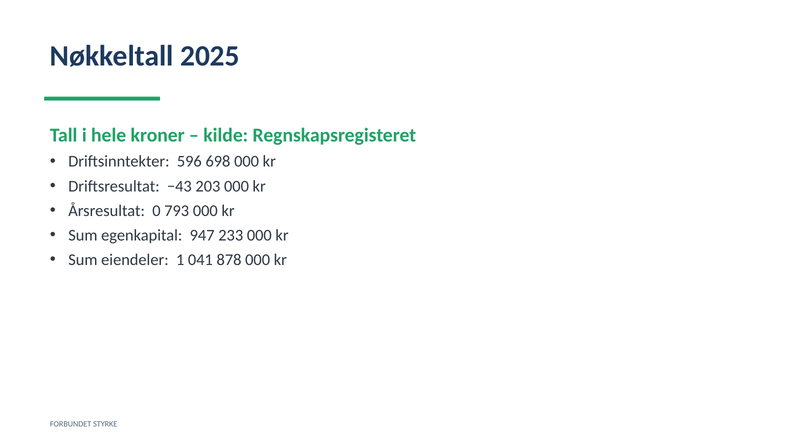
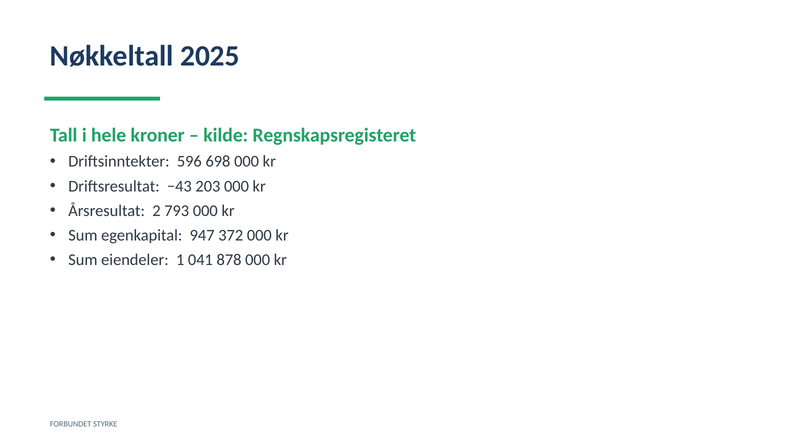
0: 0 -> 2 (156, 211)
233: 233 -> 372 (231, 235)
